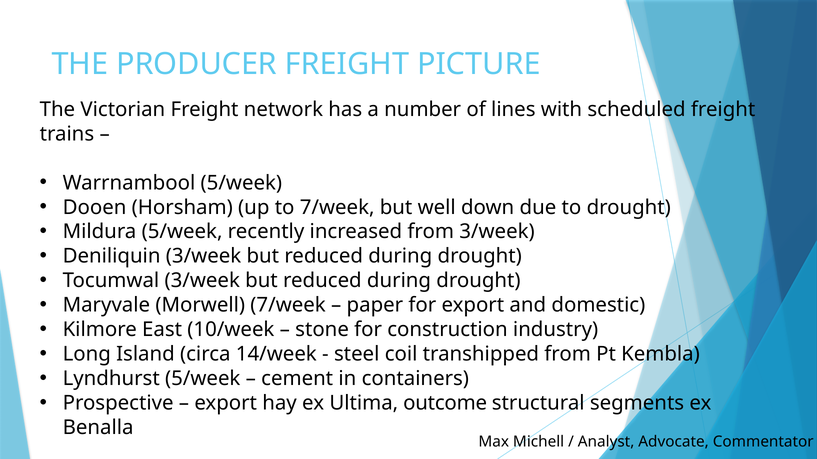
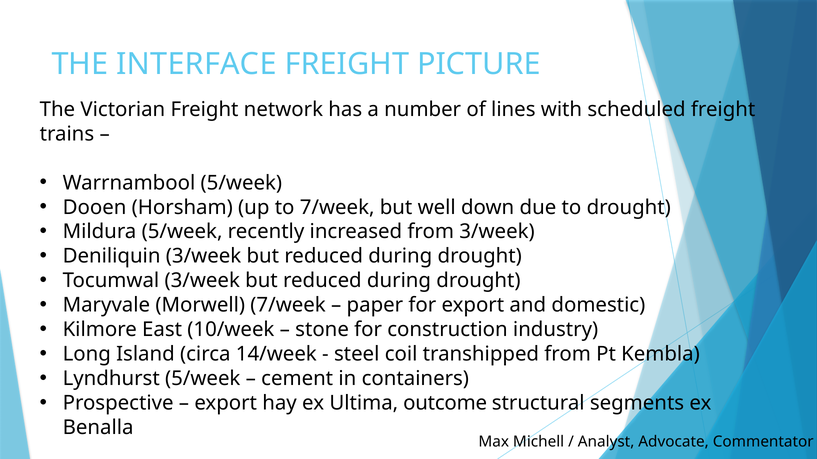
PRODUCER: PRODUCER -> INTERFACE (196, 64)
